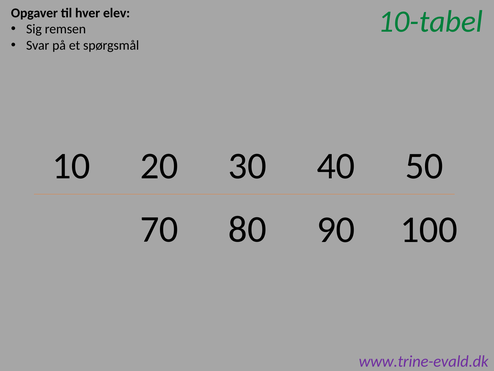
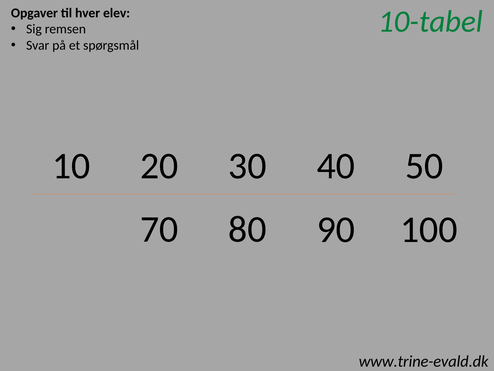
www.trine-evald.dk colour: purple -> black (424, 361)
